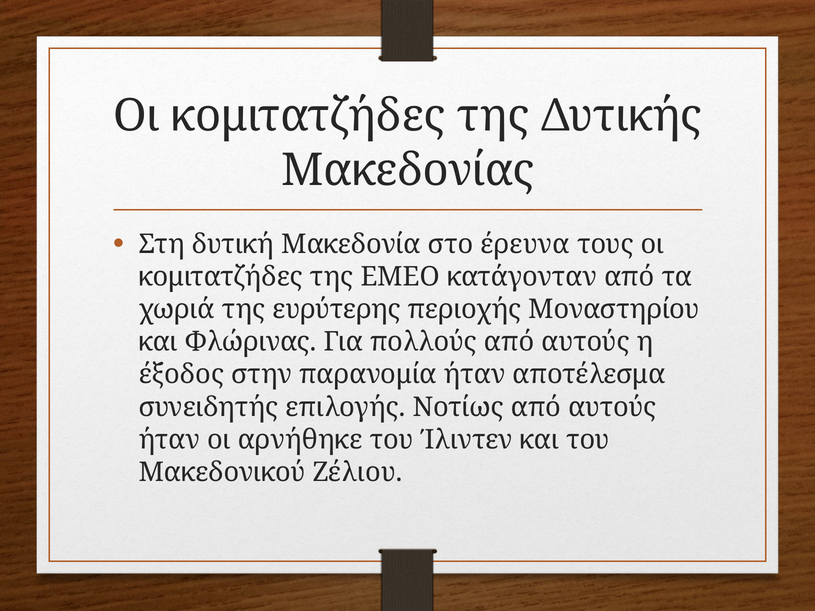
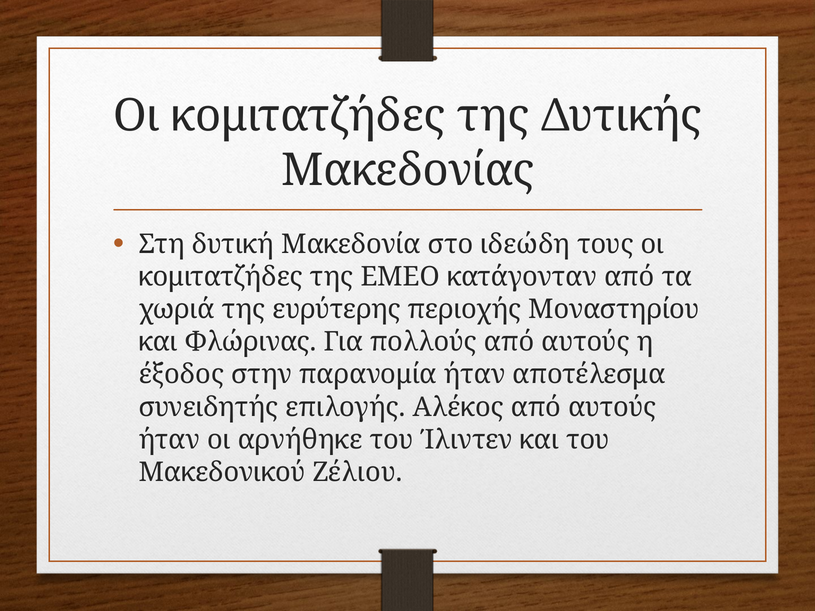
έρευνα: έρευνα -> ιδεώδη (525, 244)
Νοτίως: Νοτίως -> Αλέκος (458, 407)
